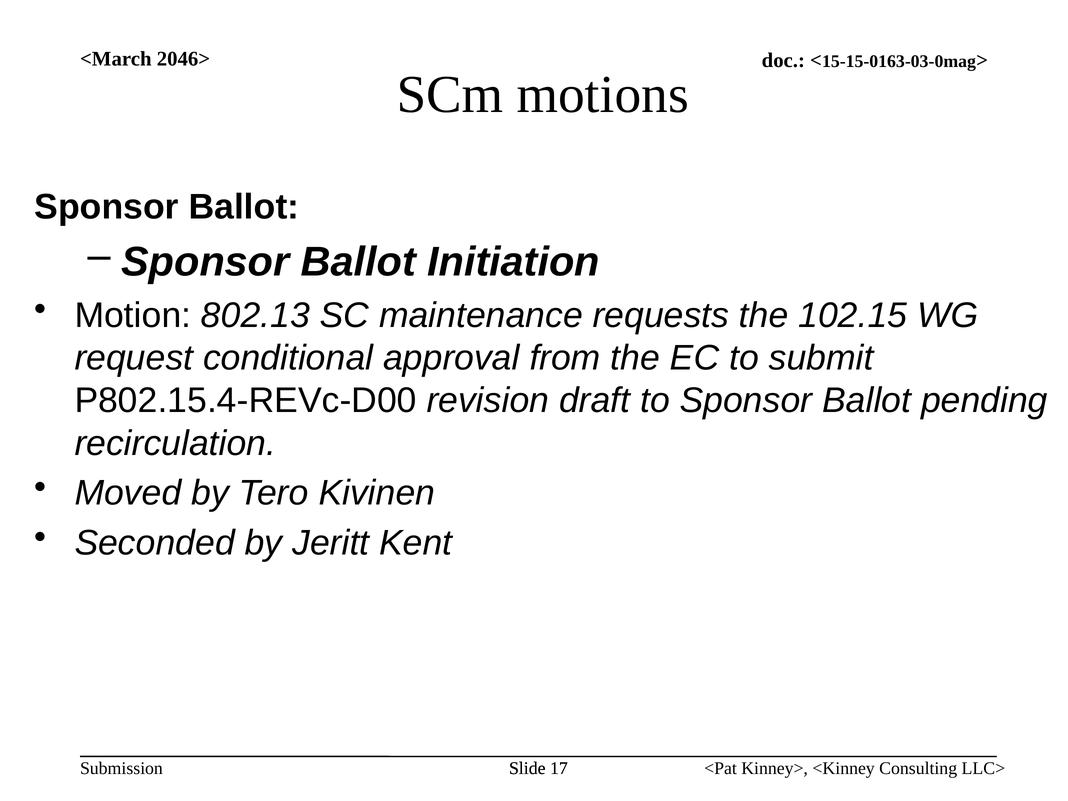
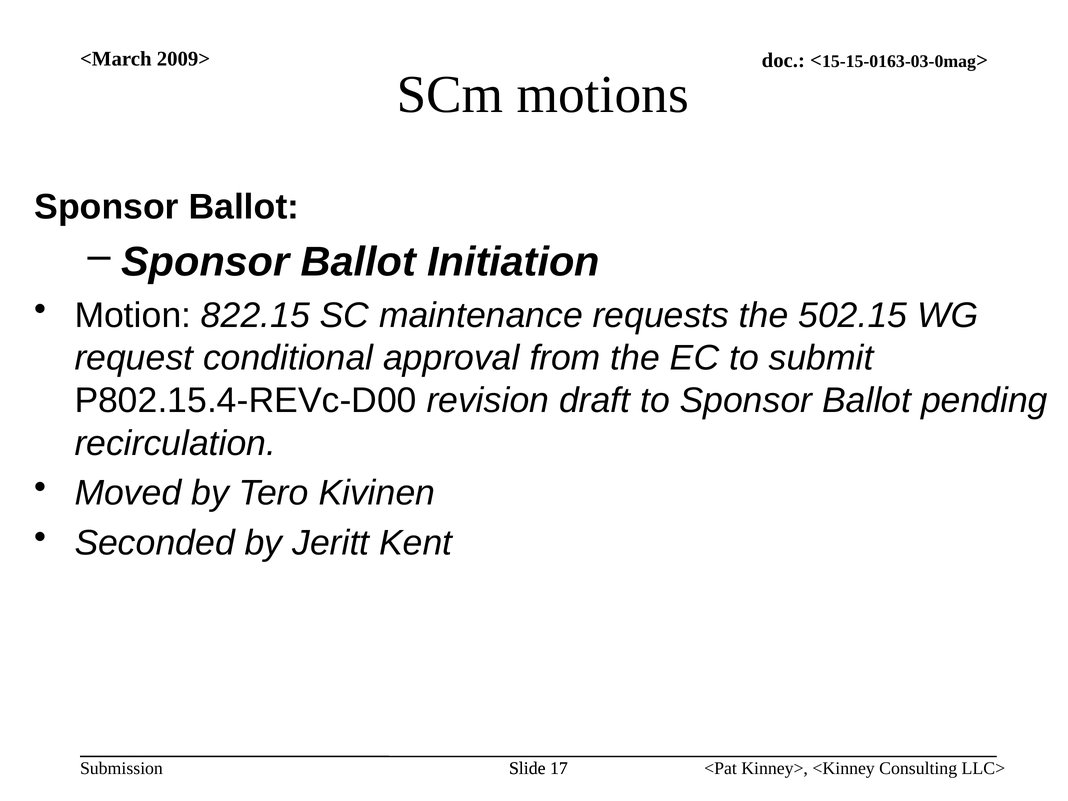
2046>: 2046> -> 2009> (183, 59)
802.13: 802.13 -> 822.15 (255, 315)
102.15: 102.15 -> 502.15 (853, 315)
